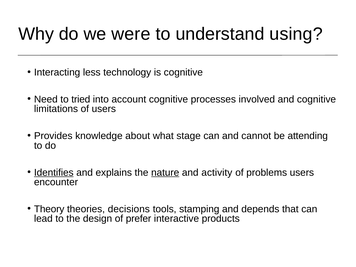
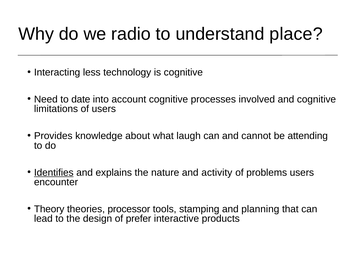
were: were -> radio (131, 34)
using: using -> place (296, 34)
tried: tried -> date (81, 99)
stage: stage -> laugh (189, 136)
nature underline: present -> none (165, 172)
decisions: decisions -> processor (129, 209)
depends: depends -> planning (260, 209)
